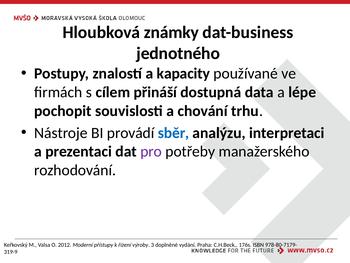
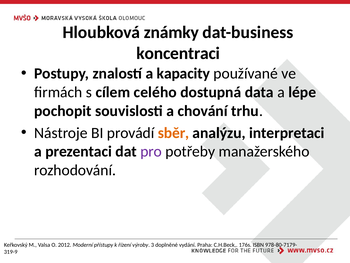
jednotného: jednotného -> koncentraci (178, 53)
přináší: přináší -> celého (155, 92)
sběr colour: blue -> orange (174, 133)
